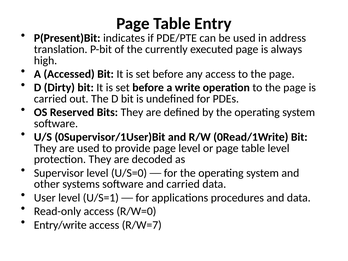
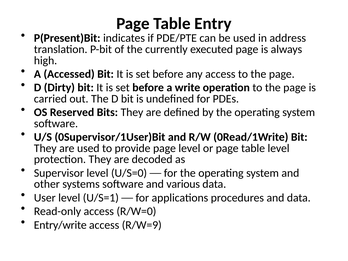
and carried: carried -> various (183, 184)
R/W=7: R/W=7 -> R/W=9 (142, 225)
